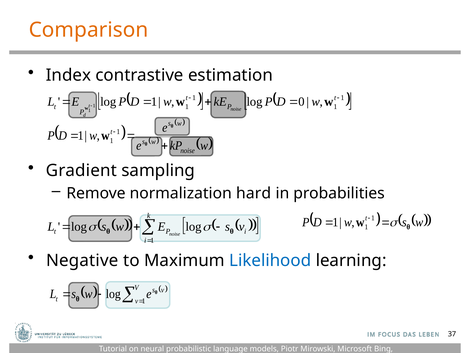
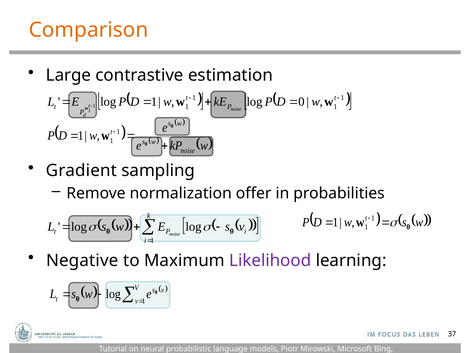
Index: Index -> Large (68, 75)
hard: hard -> offer (254, 193)
Likelihood colour: blue -> purple (270, 260)
